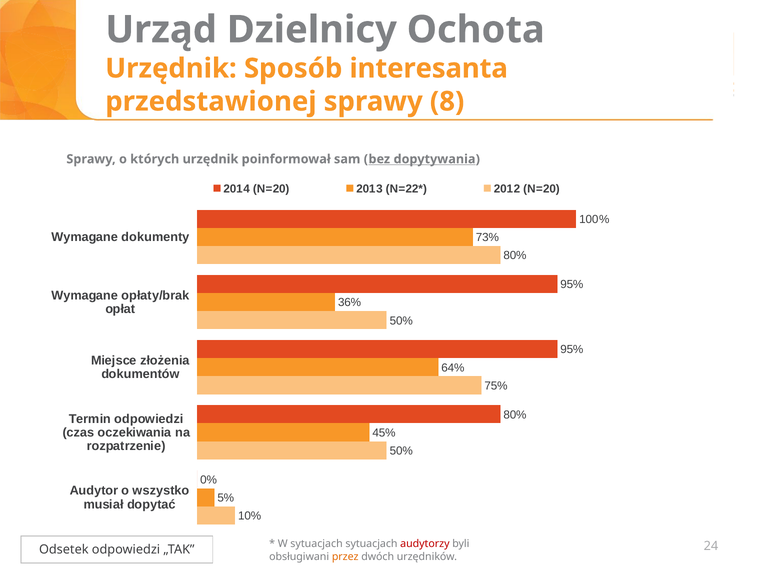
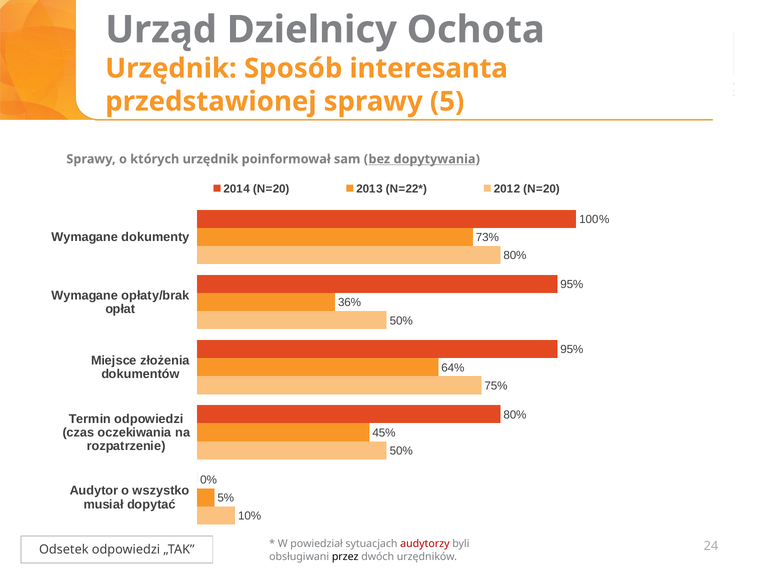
8: 8 -> 5 (447, 102)
W sytuacjach: sytuacjach -> powiedział (317, 544)
przez colour: orange -> black (345, 557)
